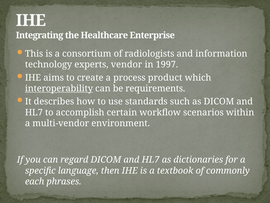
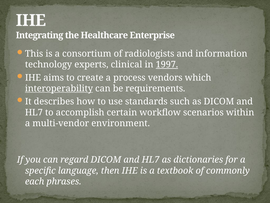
vendor: vendor -> clinical (127, 64)
1997 underline: none -> present (167, 64)
product: product -> vendors (165, 77)
